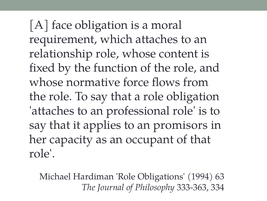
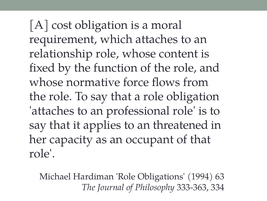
face: face -> cost (62, 25)
promisors: promisors -> threatened (181, 125)
